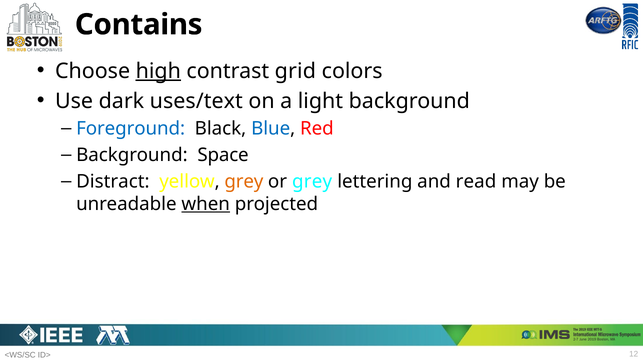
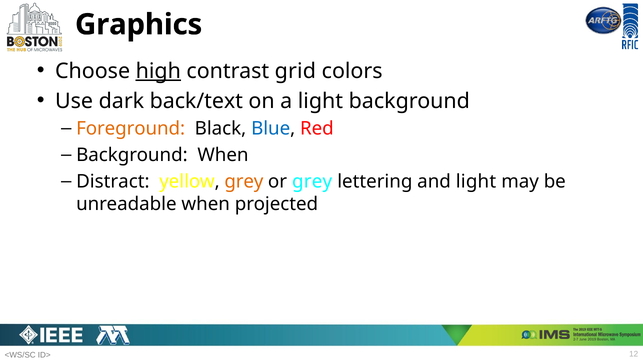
Contains: Contains -> Graphics (139, 25)
uses/text: uses/text -> back/text (196, 101)
Foreground colour: blue -> orange (131, 129)
Background Space: Space -> When (223, 155)
and read: read -> light (476, 181)
when underline: present -> none (206, 204)
